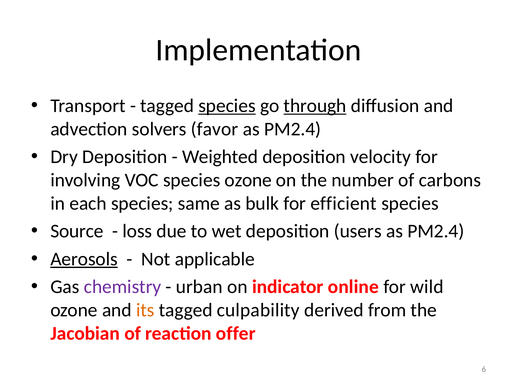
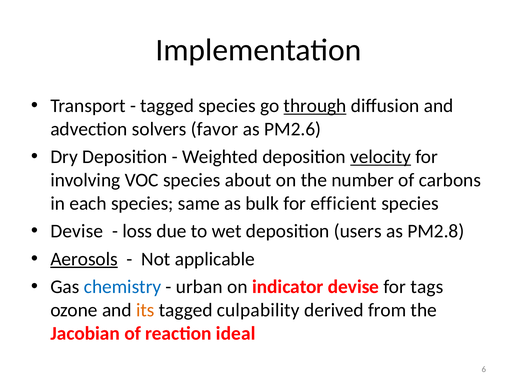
species underline: present -> none (227, 106)
PM2.4: PM2.4 -> PM2.6 (293, 129)
velocity underline: none -> present (381, 157)
species ozone: ozone -> about (248, 181)
Source: Source -> Devise (77, 232)
PM2.4: PM2.4 -> PM2.8 (436, 232)
chemistry colour: purple -> blue (123, 287)
indicator online: online -> devise (354, 287)
wild: wild -> tags (427, 287)
offer: offer -> ideal (236, 334)
